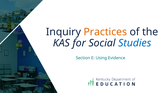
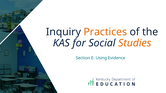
Studies colour: blue -> orange (135, 43)
